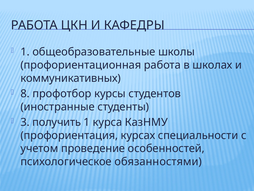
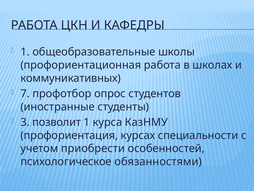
8: 8 -> 7 (25, 93)
курсы: курсы -> опрос (110, 93)
получить: получить -> позволит (57, 122)
проведение: проведение -> приобрести (93, 148)
